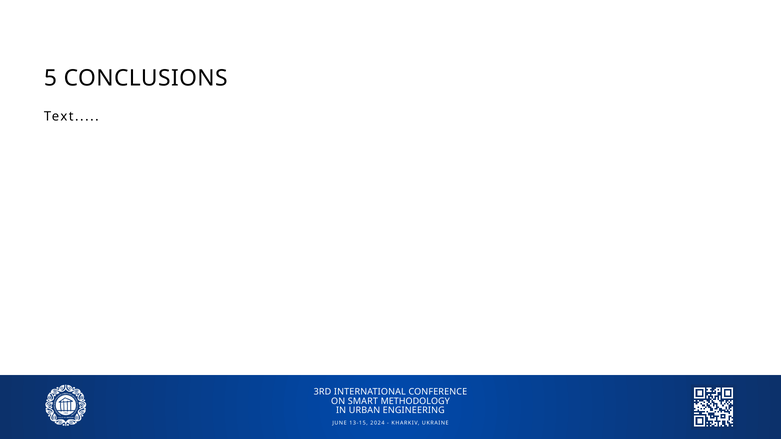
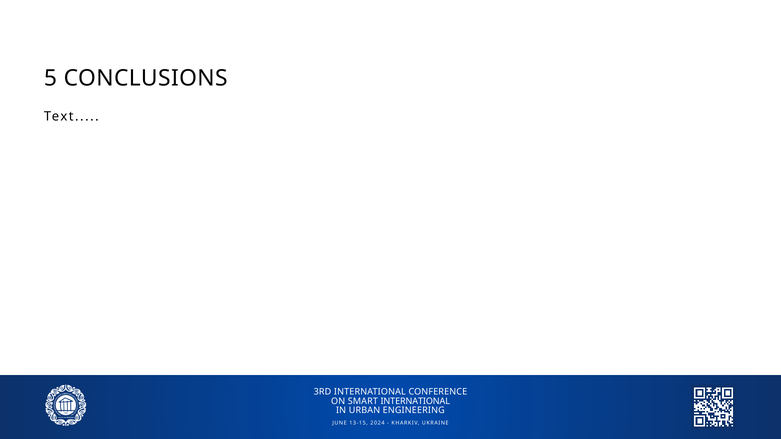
SMART METHODOLOGY: METHODOLOGY -> INTERNATIONAL (415, 401)
